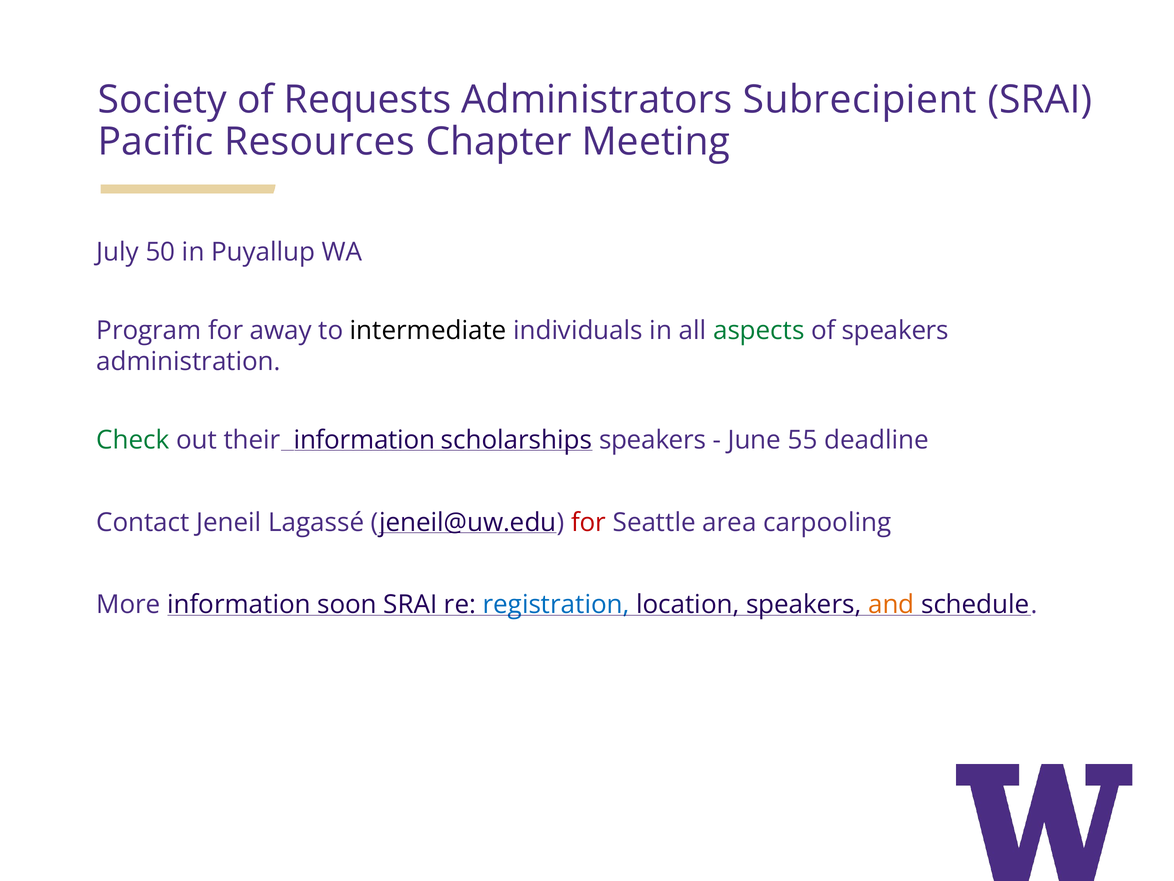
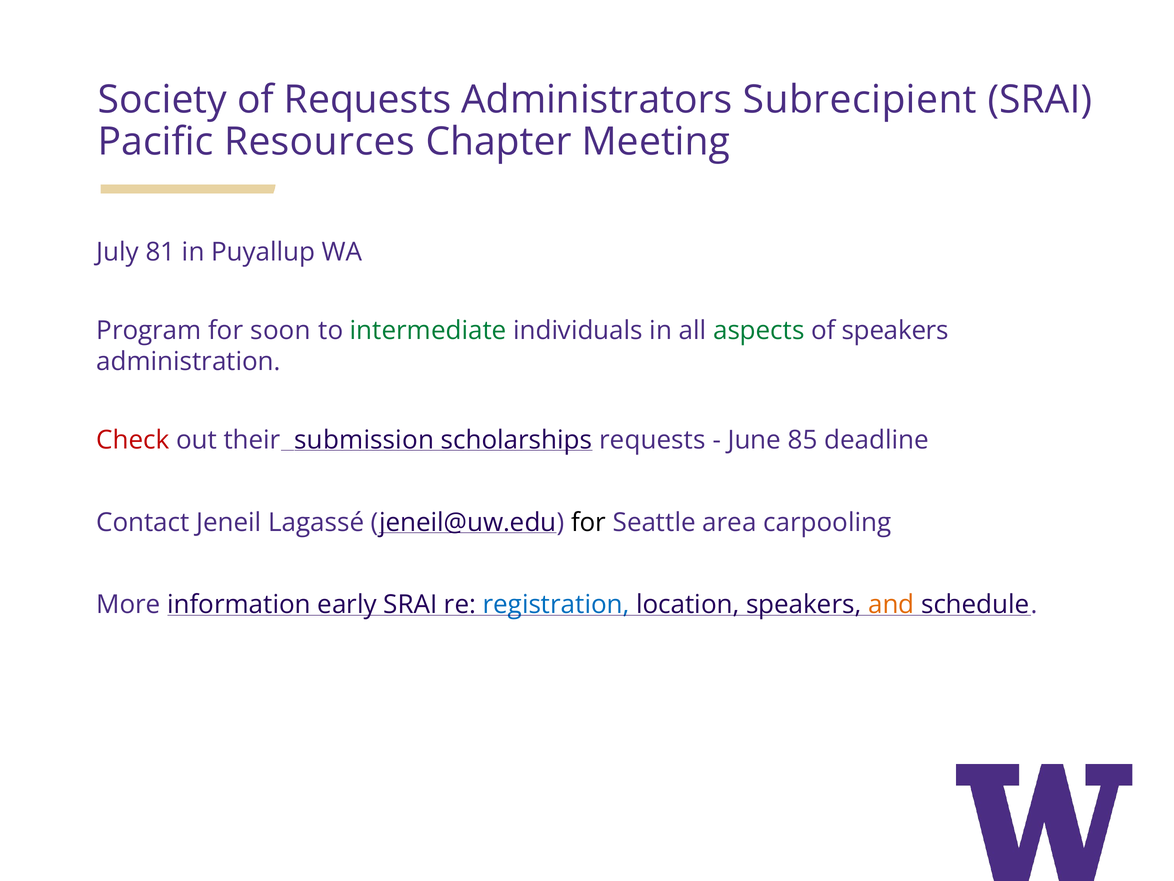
50: 50 -> 81 (160, 252)
away: away -> soon (281, 330)
intermediate colour: black -> green (428, 330)
Check colour: green -> red (133, 440)
their information: information -> submission (364, 440)
scholarships speakers: speakers -> requests (652, 440)
55: 55 -> 85 (803, 440)
for colour: red -> black (589, 522)
soon: soon -> early (347, 605)
